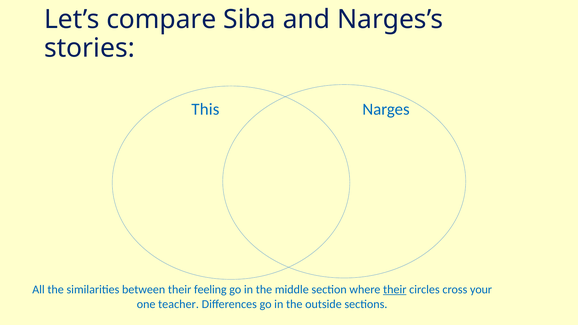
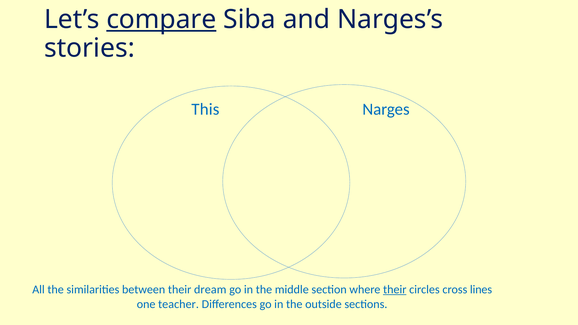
compare underline: none -> present (161, 20)
feeling: feeling -> dream (210, 290)
your: your -> lines (481, 290)
